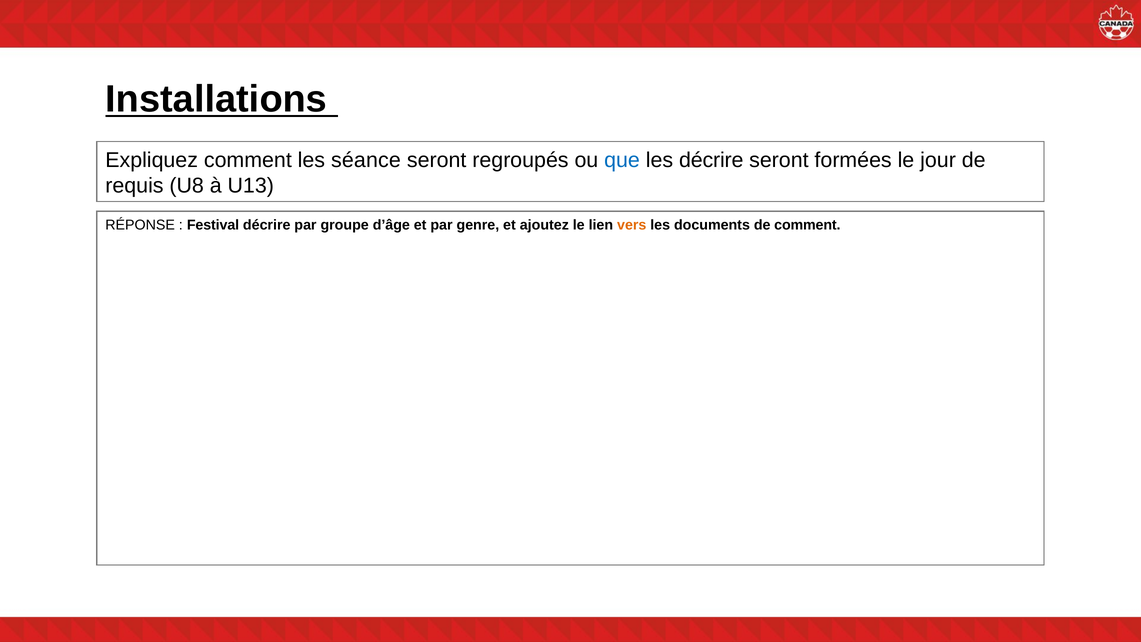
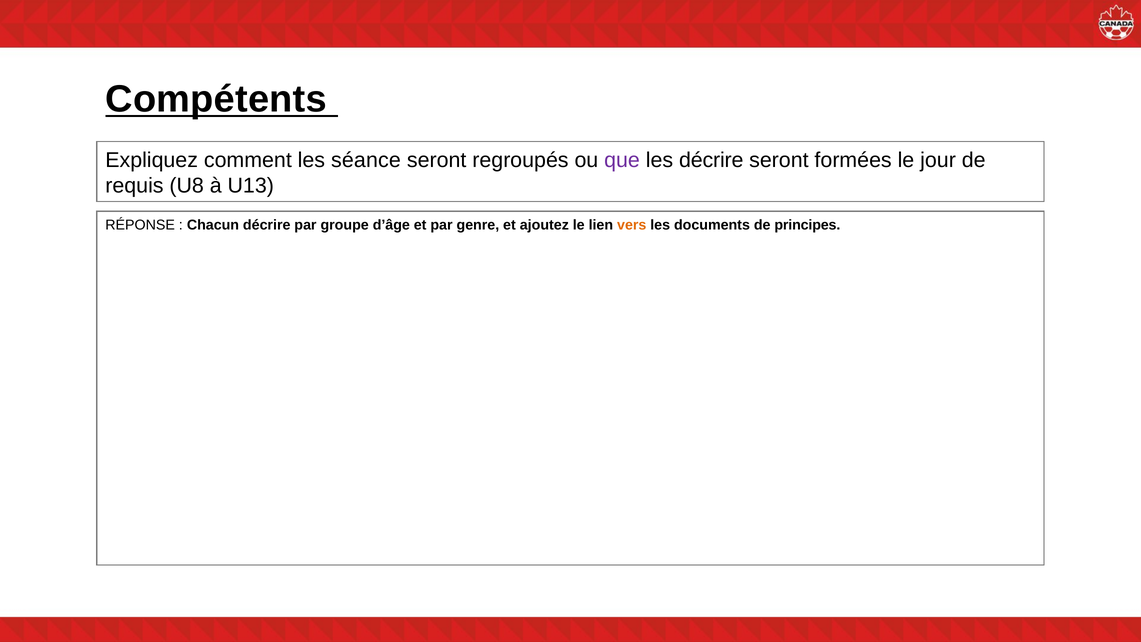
Installations: Installations -> Compétents (216, 99)
que colour: blue -> purple (622, 160)
Festival: Festival -> Chacun (213, 225)
de comment: comment -> principes (807, 225)
